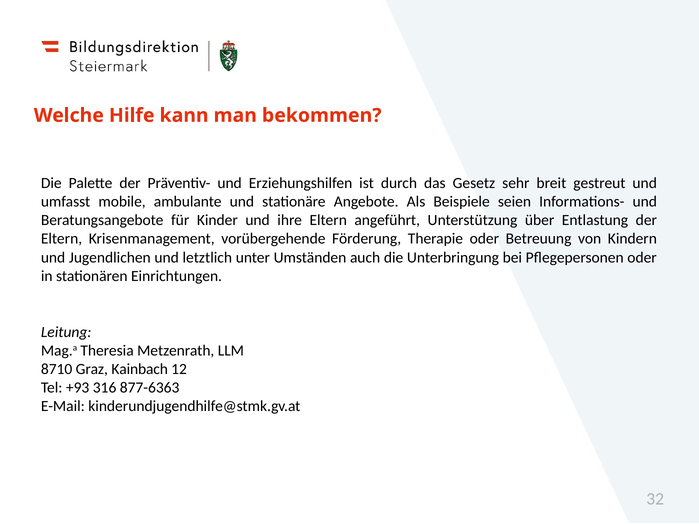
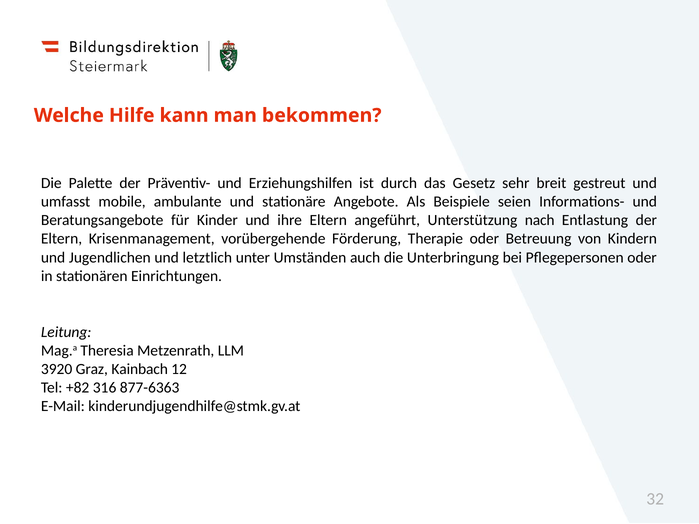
über: über -> nach (540, 220)
8710: 8710 -> 3920 (57, 369)
+93: +93 -> +82 (78, 388)
